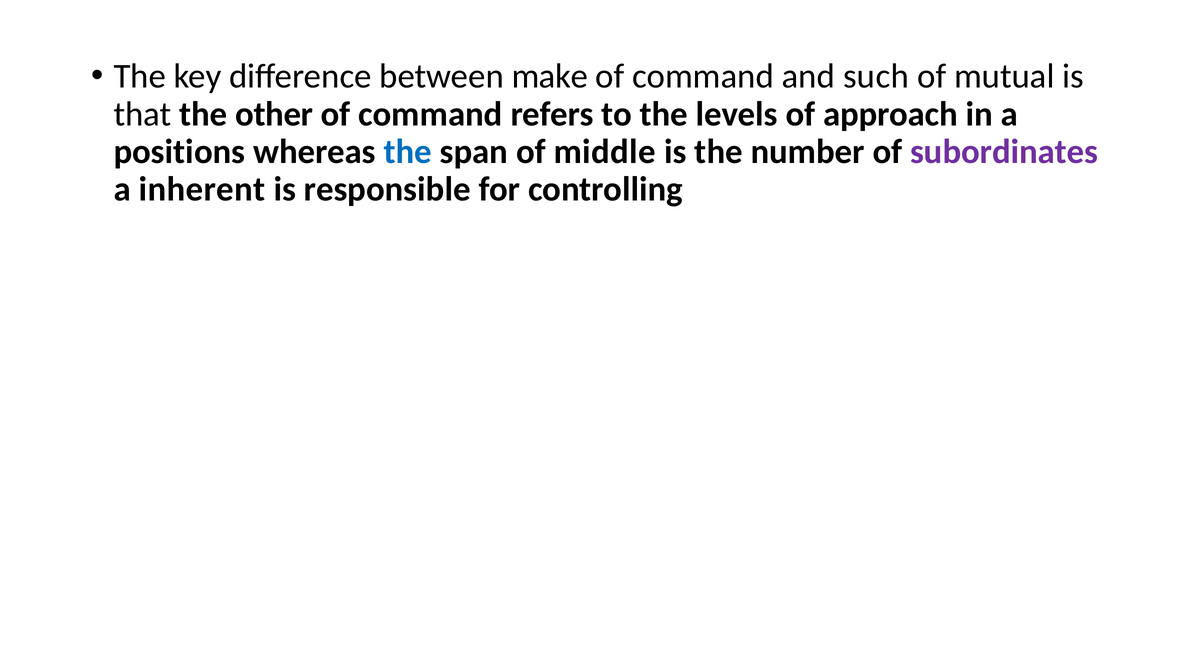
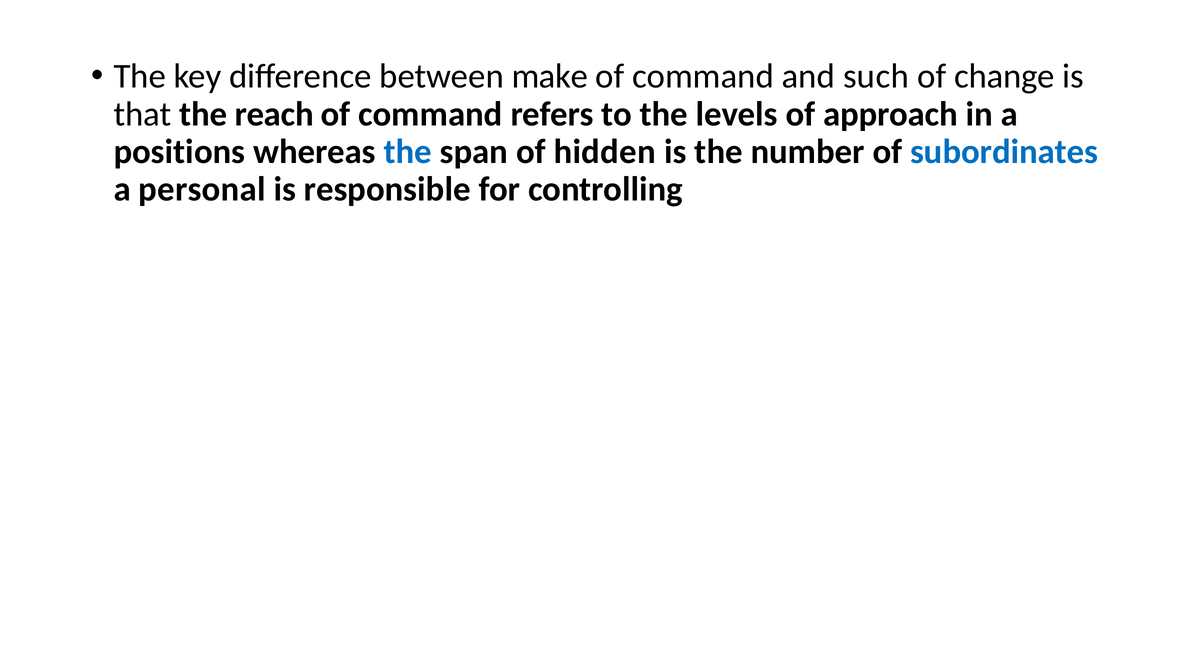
mutual: mutual -> change (1005, 76)
other: other -> reach (274, 114)
middle: middle -> hidden (605, 152)
subordinates colour: purple -> blue (1004, 152)
inherent: inherent -> personal (202, 189)
